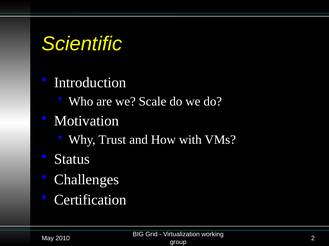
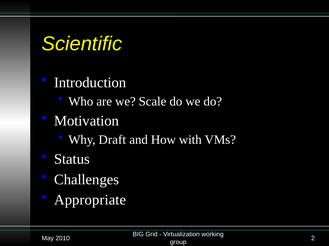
Trust: Trust -> Draft (112, 140)
Certification: Certification -> Appropriate (90, 201)
